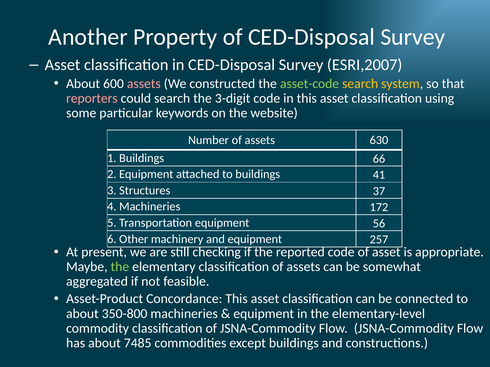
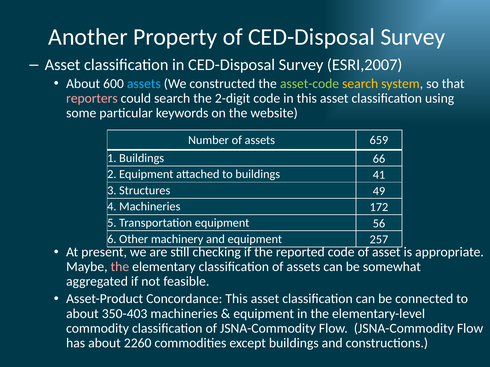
assets colour: pink -> light blue (144, 84)
3-digit: 3-digit -> 2-digit (233, 98)
630: 630 -> 659 (379, 140)
37: 37 -> 49 (379, 191)
the colour: light green -> pink (120, 267)
350-800: 350-800 -> 350-403 (125, 314)
7485: 7485 -> 2260 (138, 343)
